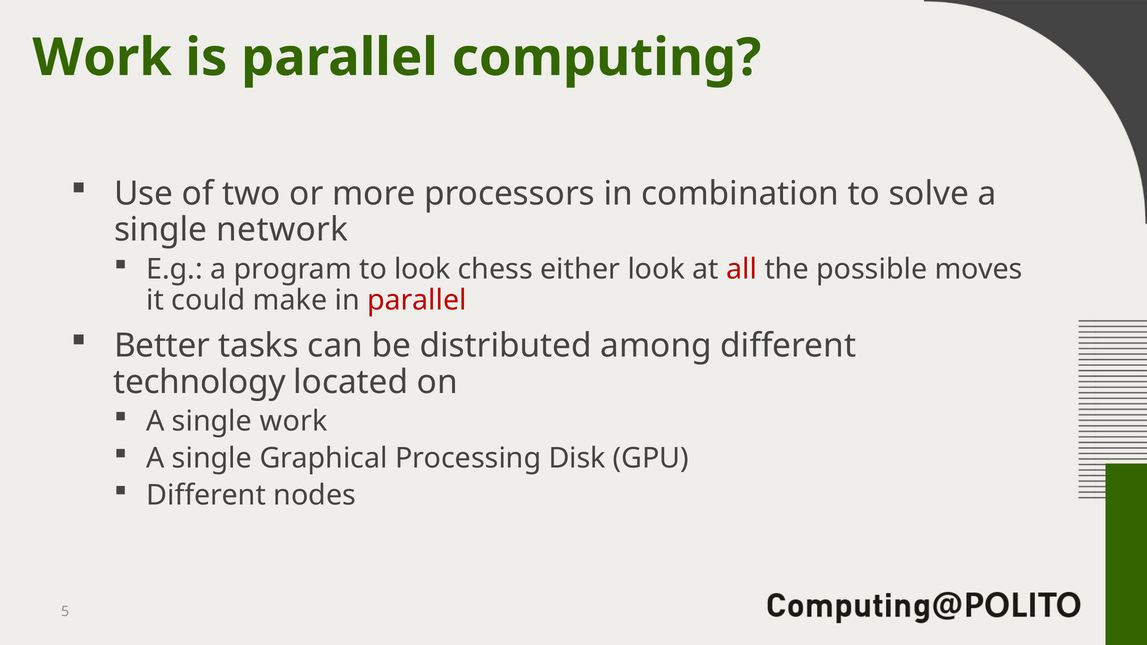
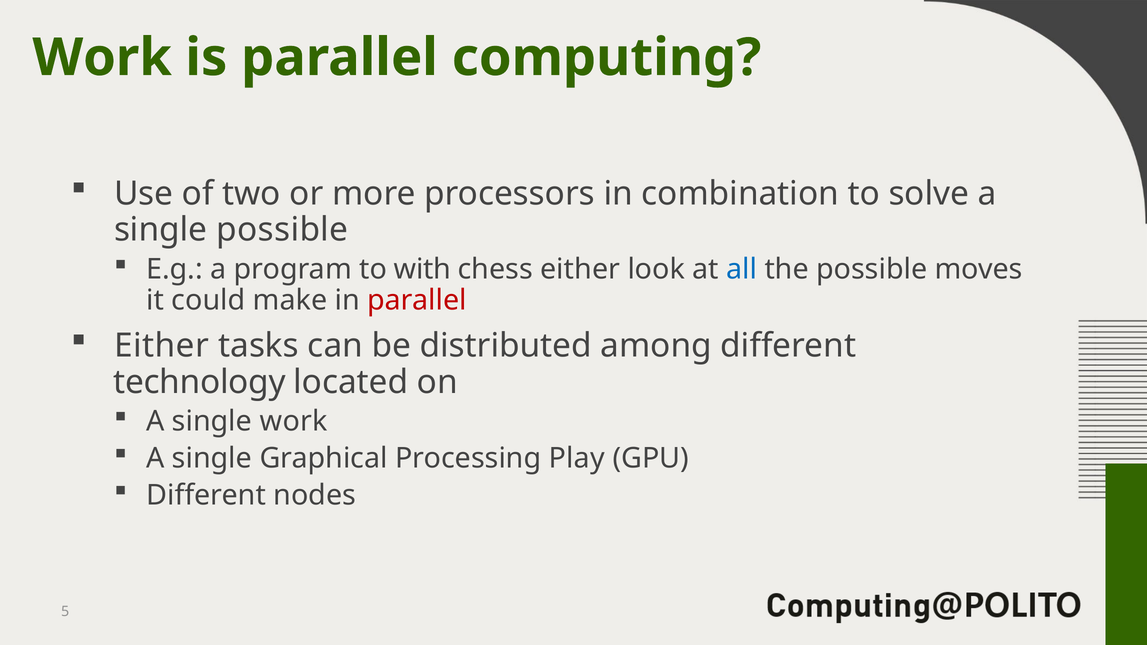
single network: network -> possible (282, 230)
to look: look -> with (422, 270)
all colour: red -> blue (742, 270)
Better: Better -> Either (162, 346)
Disk: Disk -> Play (577, 459)
